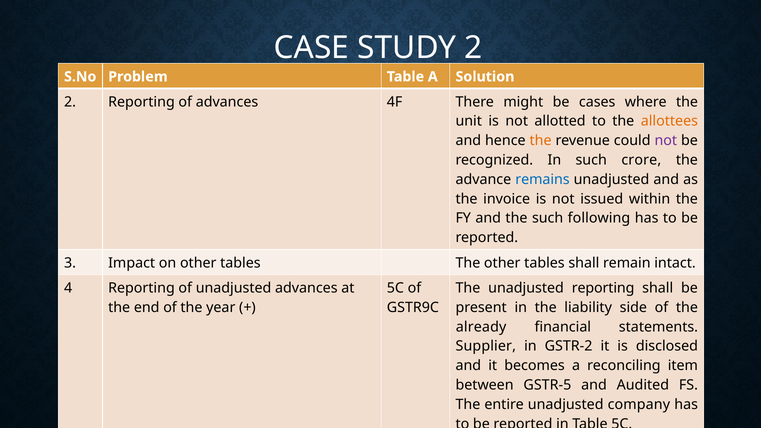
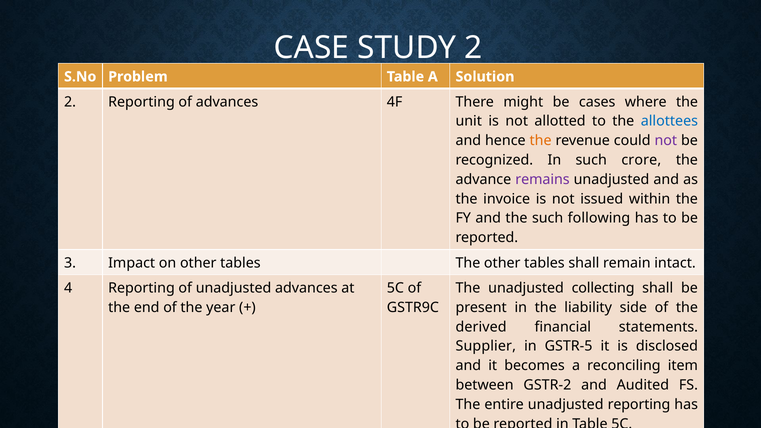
allottees colour: orange -> blue (669, 121)
remains colour: blue -> purple (543, 179)
unadjusted reporting: reporting -> collecting (603, 288)
already: already -> derived (481, 327)
GSTR-2: GSTR-2 -> GSTR-5 (569, 346)
GSTR-5: GSTR-5 -> GSTR-2 (547, 385)
unadjusted company: company -> reporting (639, 404)
